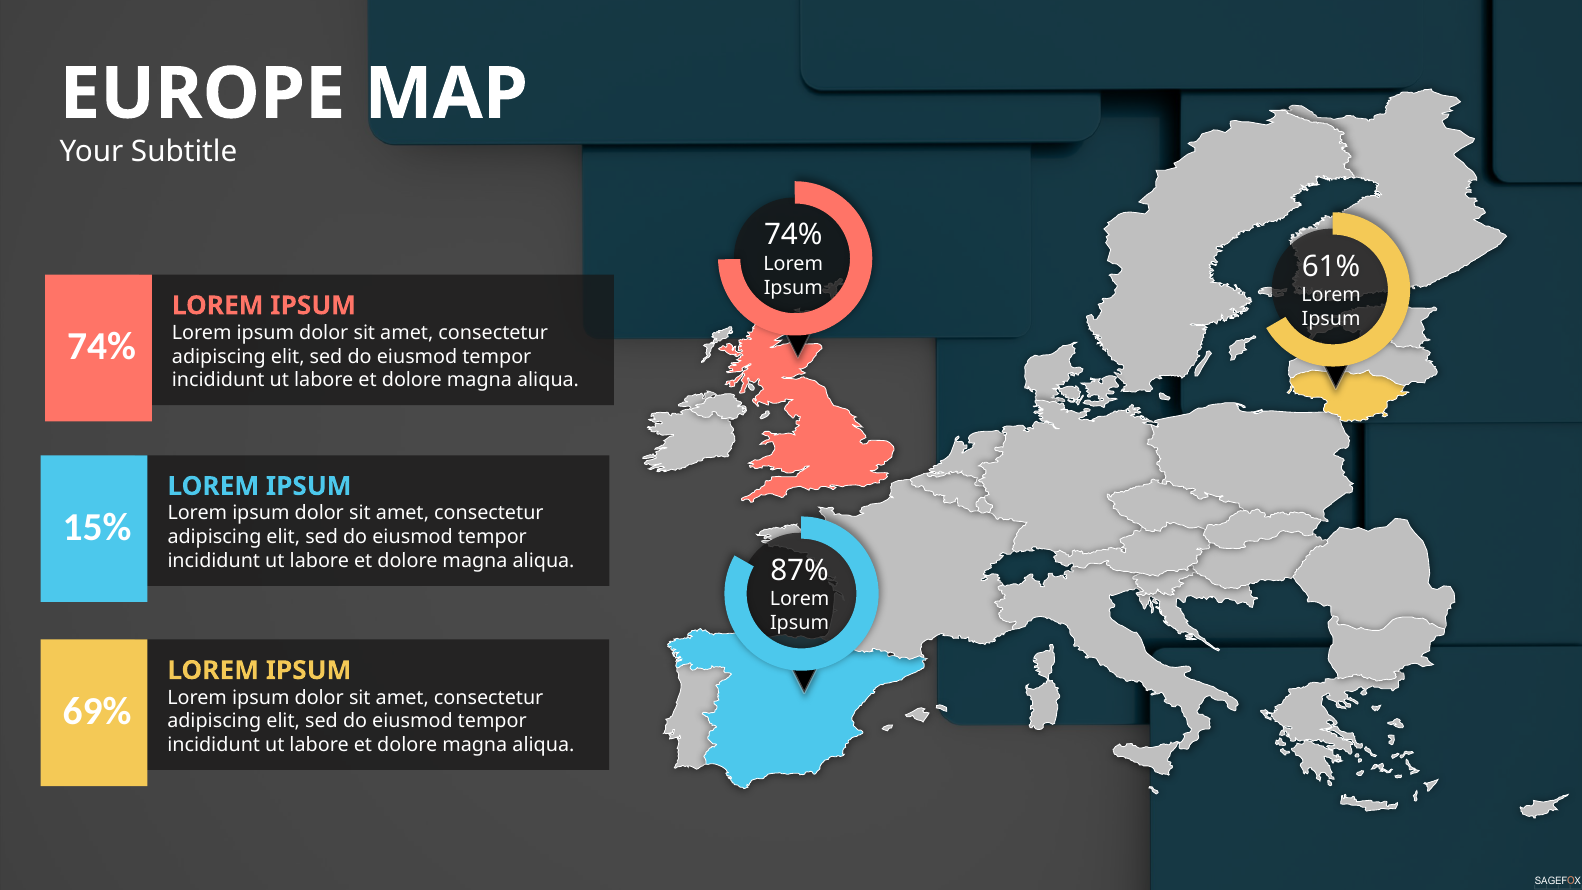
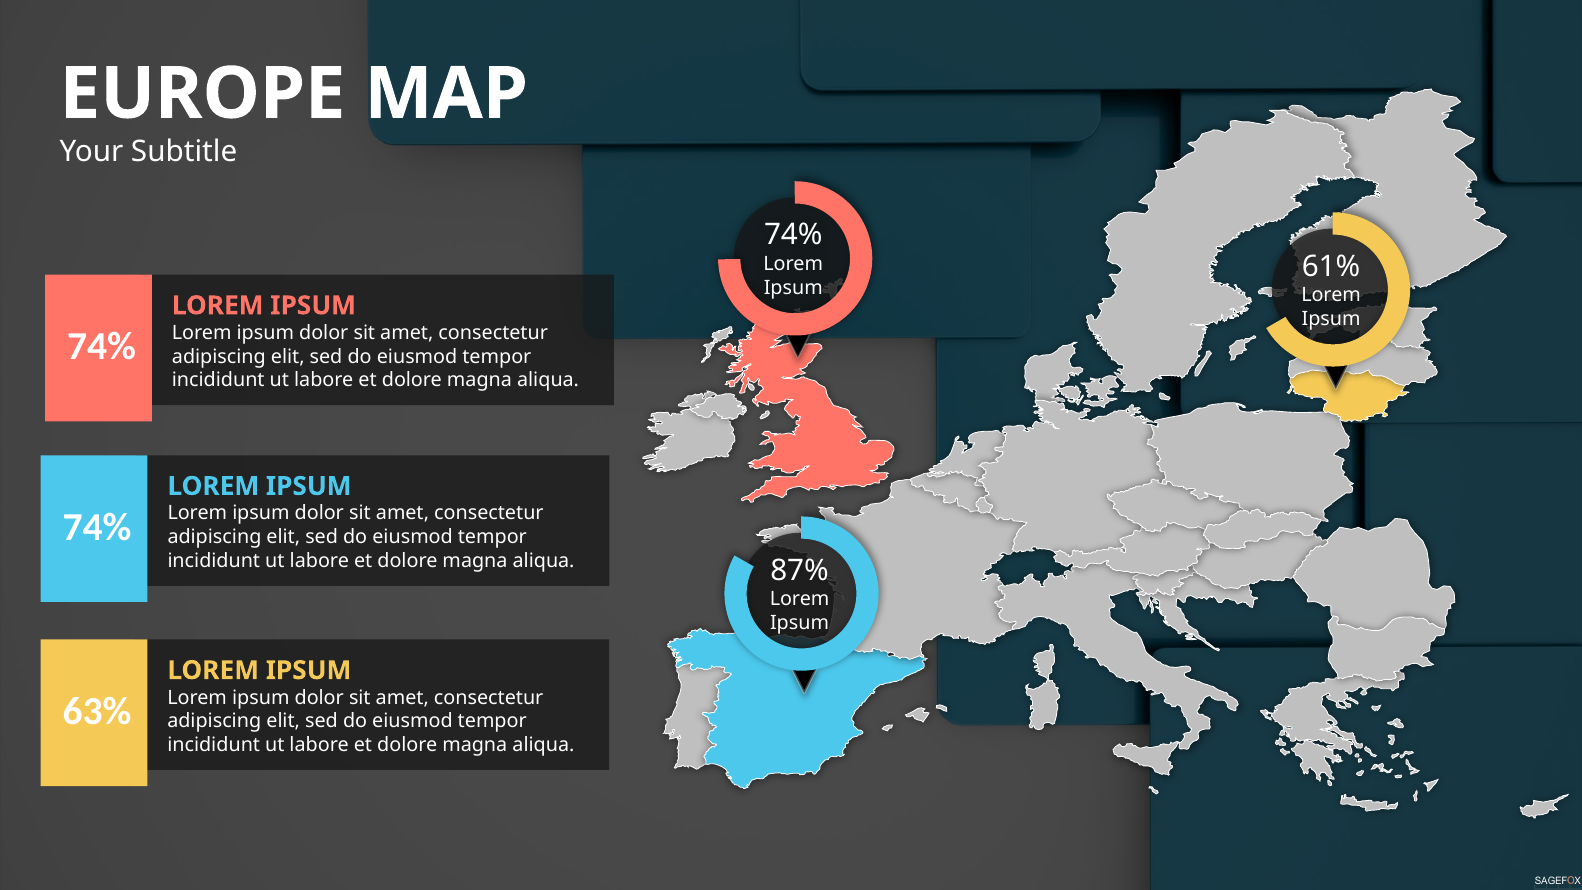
15%: 15% -> 74% (97, 527)
69%: 69% -> 63% (97, 711)
